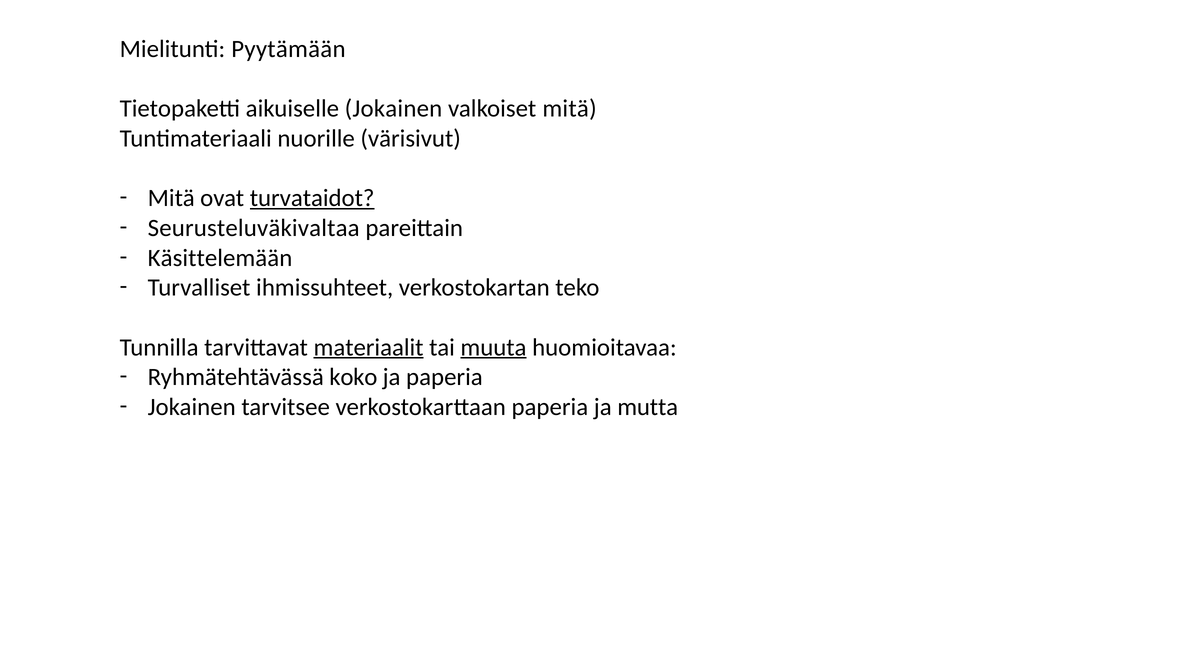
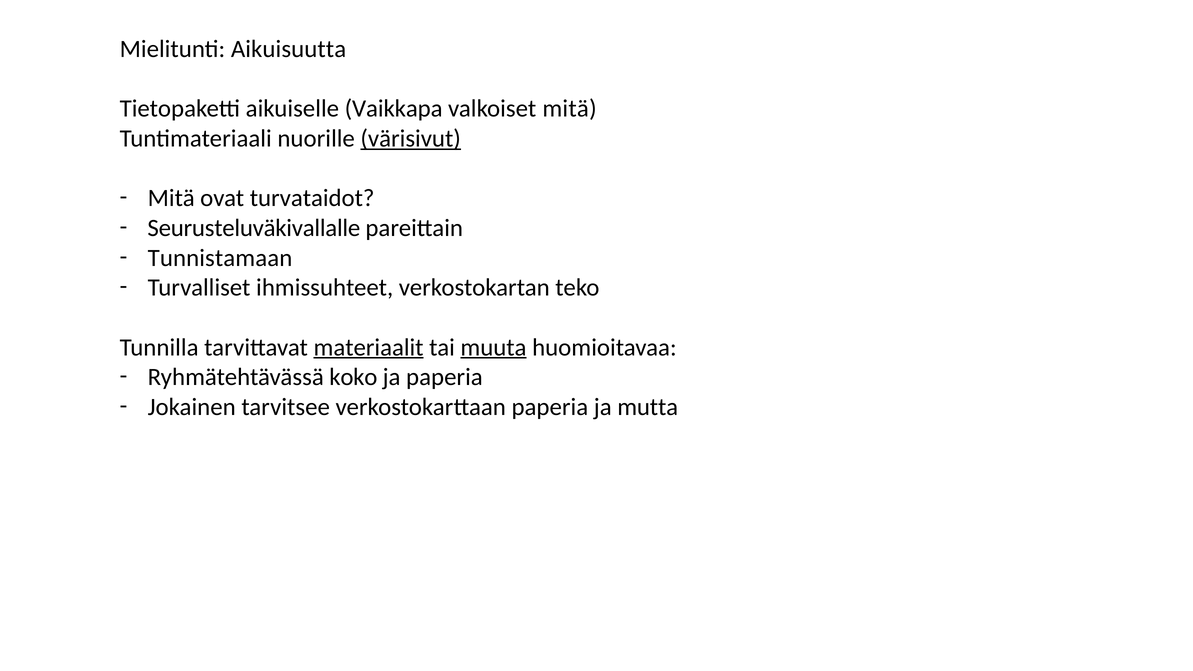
Pyytämään: Pyytämään -> Aikuisuutta (289, 49)
aikuiselle Jokainen: Jokainen -> Vaikkapa (394, 109)
värisivut underline: none -> present (411, 138)
turvataidot underline: present -> none (312, 198)
Seurusteluväkivaltaa: Seurusteluväkivaltaa -> Seurusteluväkivallalle (254, 228)
Käsittelemään: Käsittelemään -> Tunnistamaan (220, 258)
